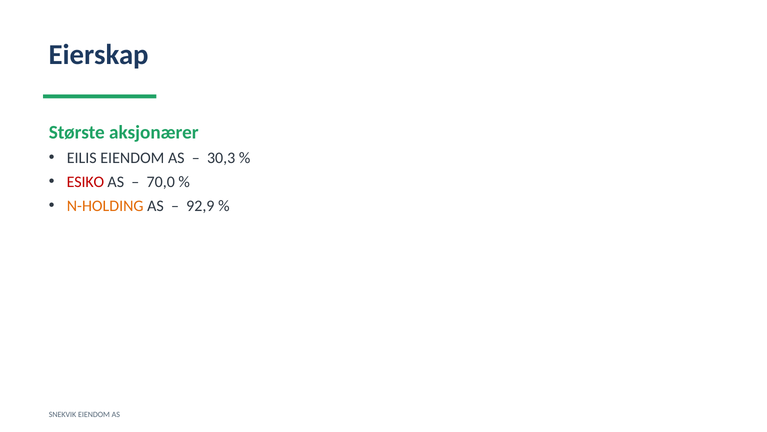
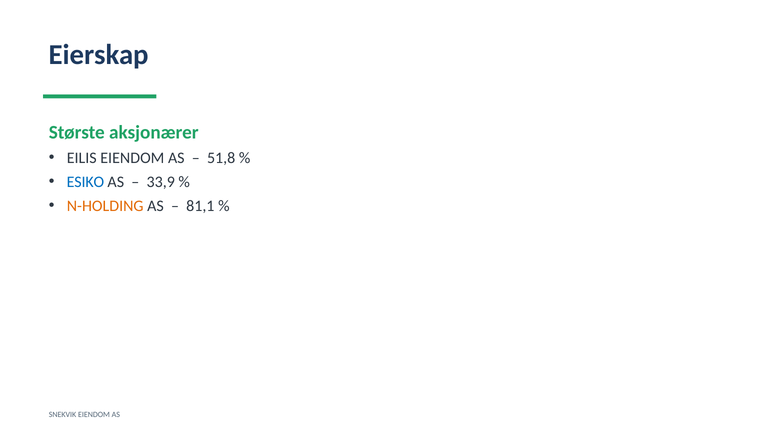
30,3: 30,3 -> 51,8 (221, 158)
ESIKO colour: red -> blue (85, 182)
70,0: 70,0 -> 33,9 (161, 182)
92,9: 92,9 -> 81,1 (200, 206)
